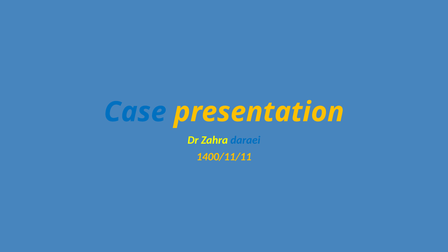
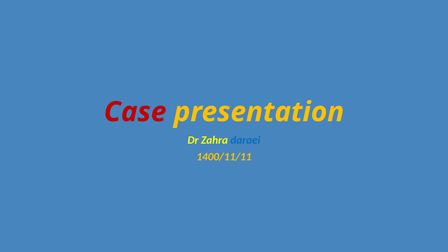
Case colour: blue -> red (135, 112)
